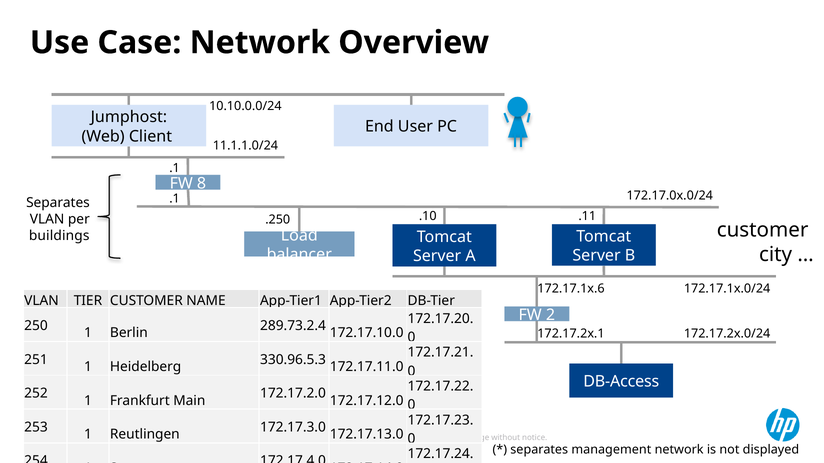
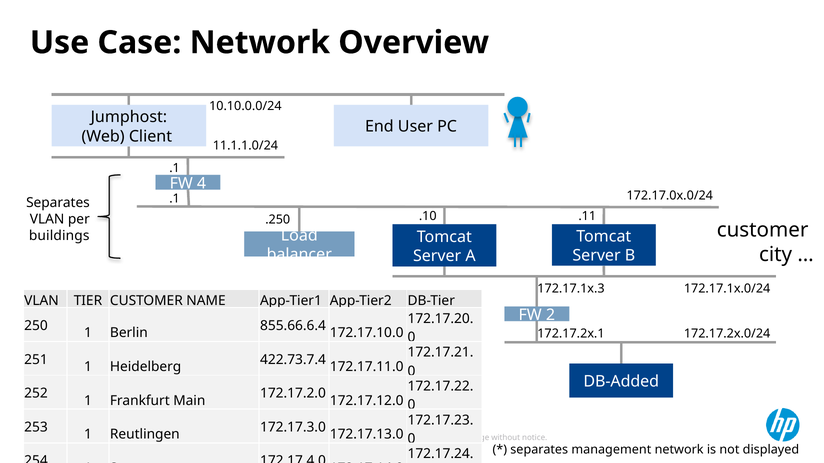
8: 8 -> 4 (202, 184)
172.17.1x.6: 172.17.1x.6 -> 172.17.1x.3 (571, 289)
289.73.2.4: 289.73.2.4 -> 855.66.6.4 (293, 326)
330.96.5.3: 330.96.5.3 -> 422.73.7.4 (293, 360)
DB-Access: DB-Access -> DB-Added (621, 382)
